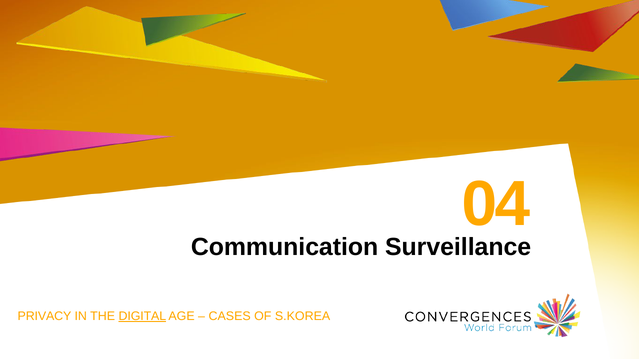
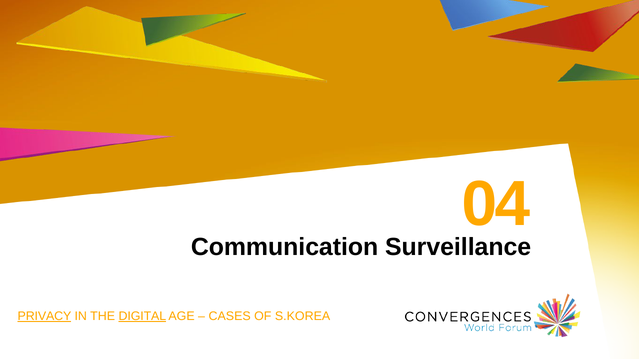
PRIVACY underline: none -> present (44, 317)
